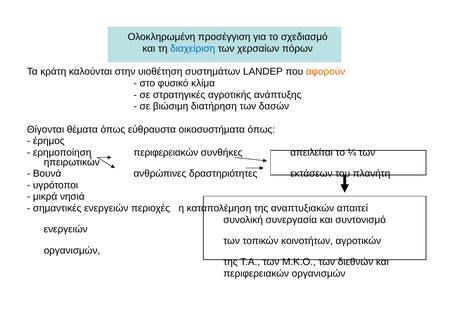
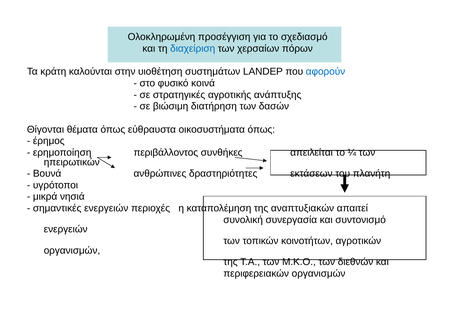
αφορούν colour: orange -> blue (326, 72)
κλίμα: κλίμα -> κοινά (203, 83)
ερημοποίηση περιφερειακών: περιφερειακών -> περιβάλλοντος (166, 153)
